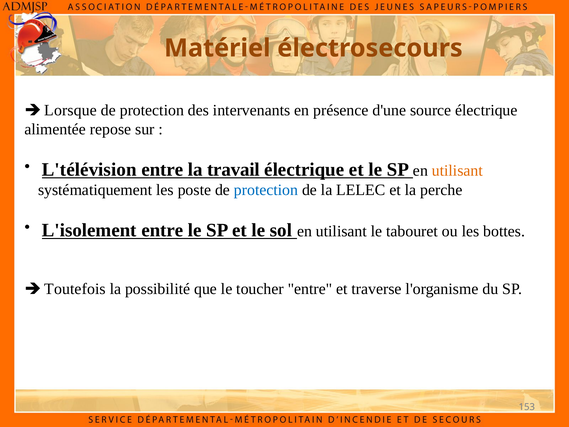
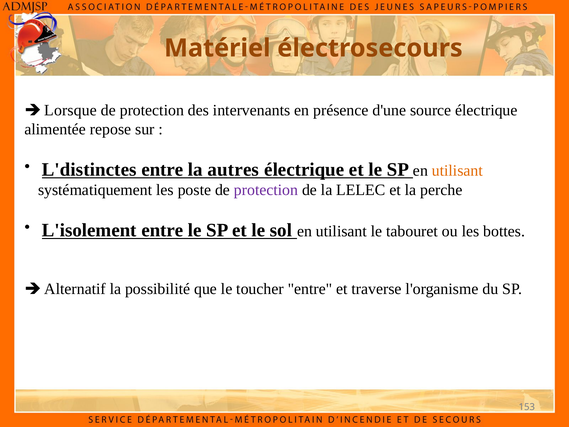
L'télévision: L'télévision -> L'distinctes (89, 169)
travail: travail -> autres (233, 169)
protection colour: blue -> purple (266, 190)
Toutefois: Toutefois -> Alternatif (75, 289)
